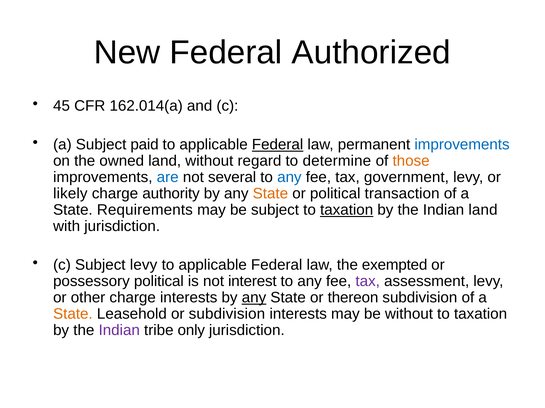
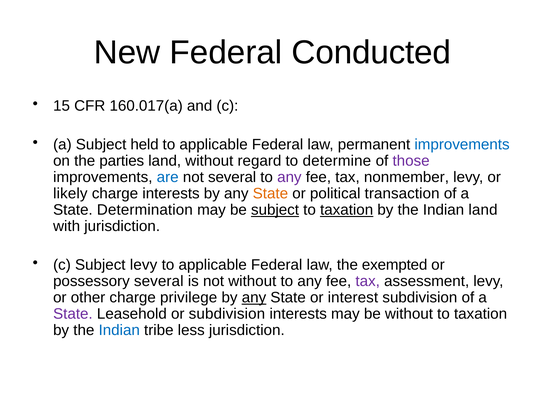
Authorized: Authorized -> Conducted (371, 53)
45: 45 -> 15 (62, 106)
162.014(a: 162.014(a -> 160.017(a (146, 106)
paid: paid -> held (145, 145)
Federal underline: present -> none (278, 145)
owned: owned -> parties (122, 161)
those colour: orange -> purple (411, 161)
any colour: blue -> purple (289, 178)
government: government -> nonmember (406, 178)
charge authority: authority -> interests (171, 194)
Requirements: Requirements -> Determination (145, 210)
subject underline: none -> present (275, 210)
possessory political: political -> several (159, 282)
not interest: interest -> without (252, 282)
charge interests: interests -> privilege (189, 298)
thereon: thereon -> interest (353, 298)
State colour: orange -> purple (73, 314)
Indian colour: purple -> blue (119, 331)
only: only -> less (191, 331)
